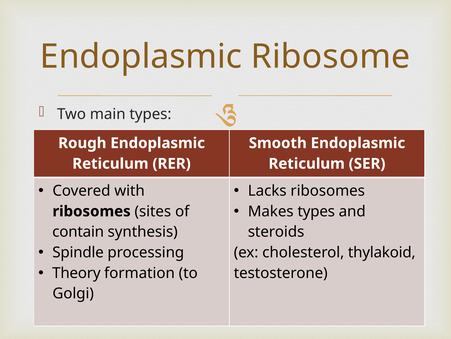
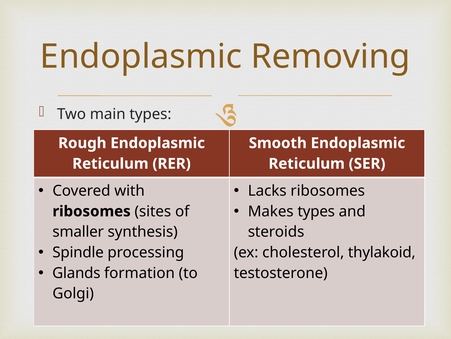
Ribosome: Ribosome -> Removing (331, 56)
contain: contain -> smaller (78, 231)
Theory: Theory -> Glands (76, 273)
